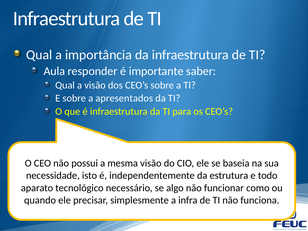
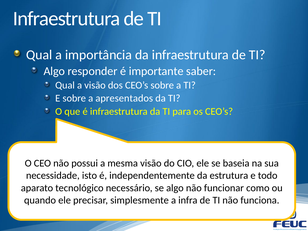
Aula: Aula -> Algo (54, 71)
